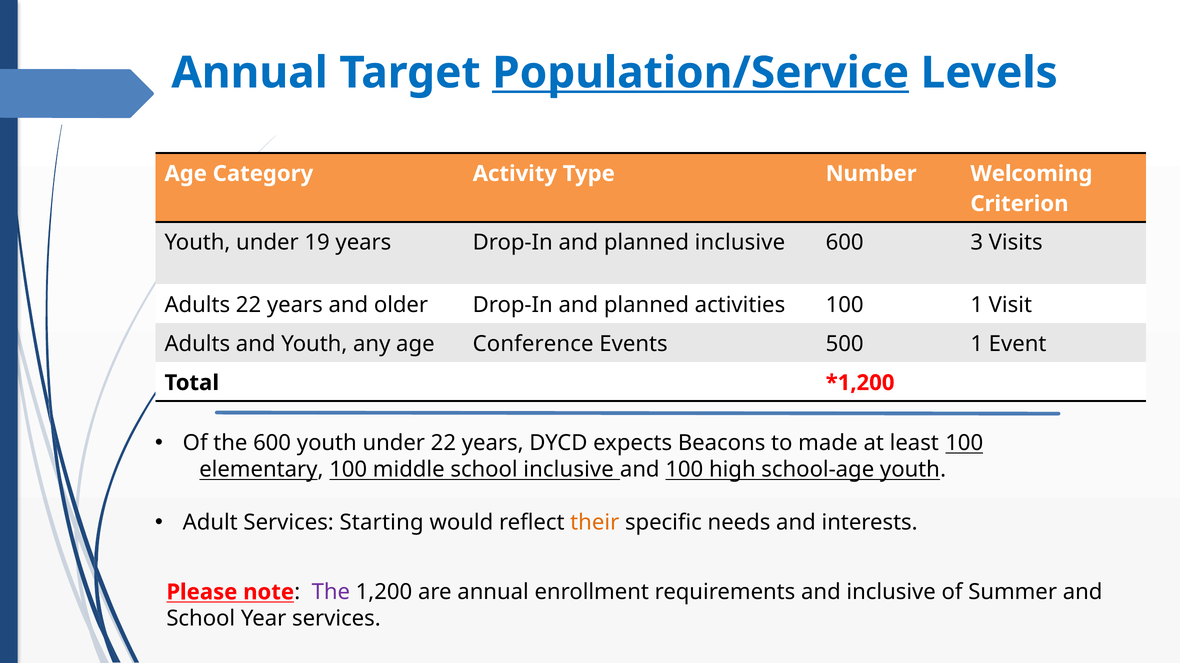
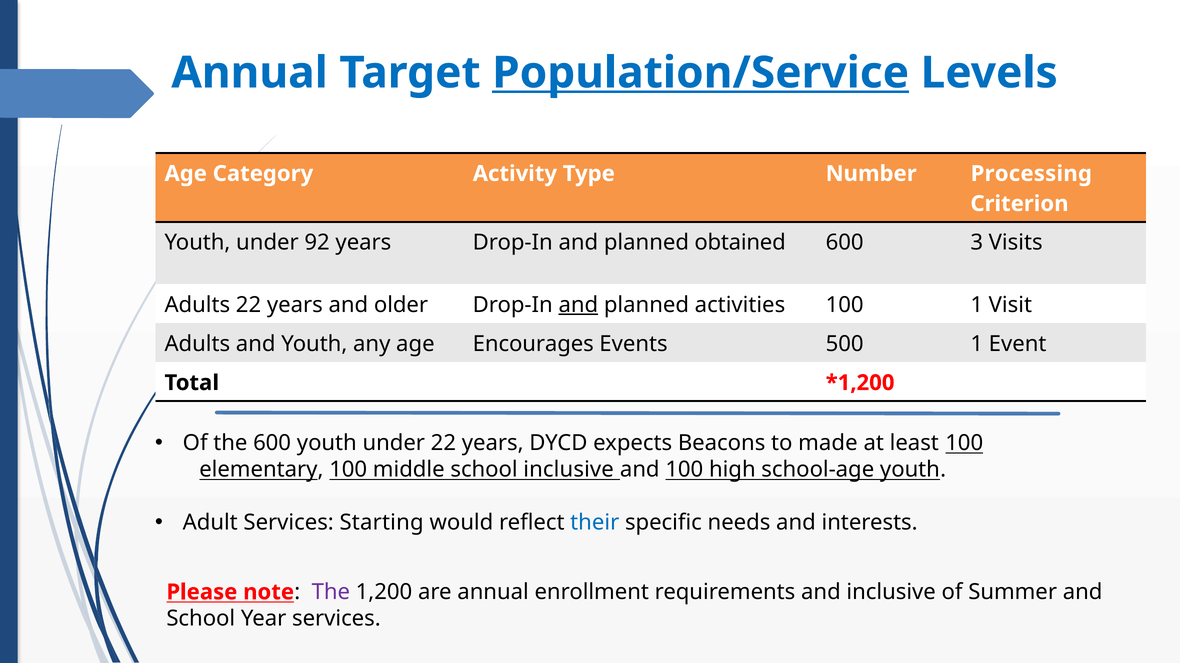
Welcoming: Welcoming -> Processing (1031, 174)
19: 19 -> 92 (317, 243)
planned inclusive: inclusive -> obtained (740, 243)
and underline: none -> present (578, 305)
Conference: Conference -> Encourages (533, 344)
their colour: orange -> blue (595, 523)
